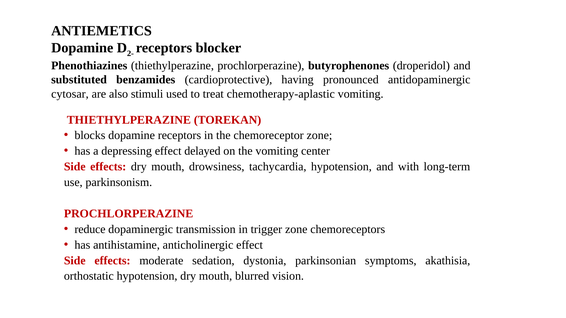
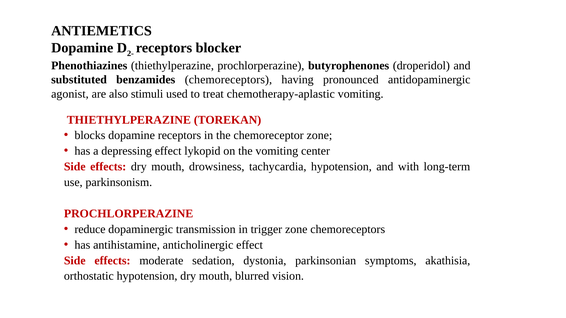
benzamides cardioprotective: cardioprotective -> chemoreceptors (228, 80)
cytosar: cytosar -> agonist (70, 94)
delayed: delayed -> lykopid (202, 151)
